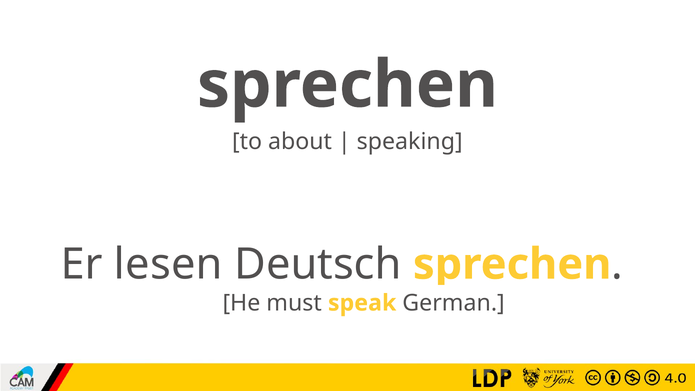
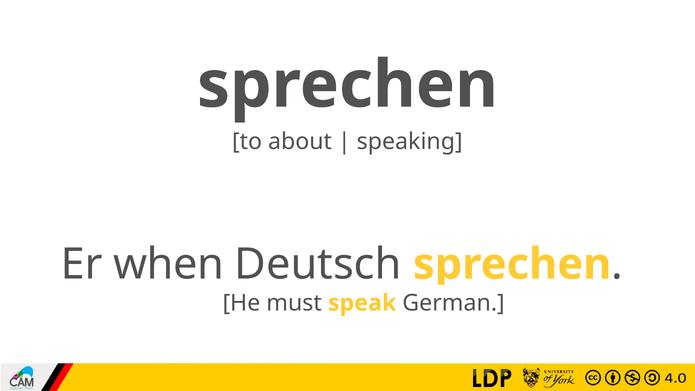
lesen: lesen -> when (169, 264)
